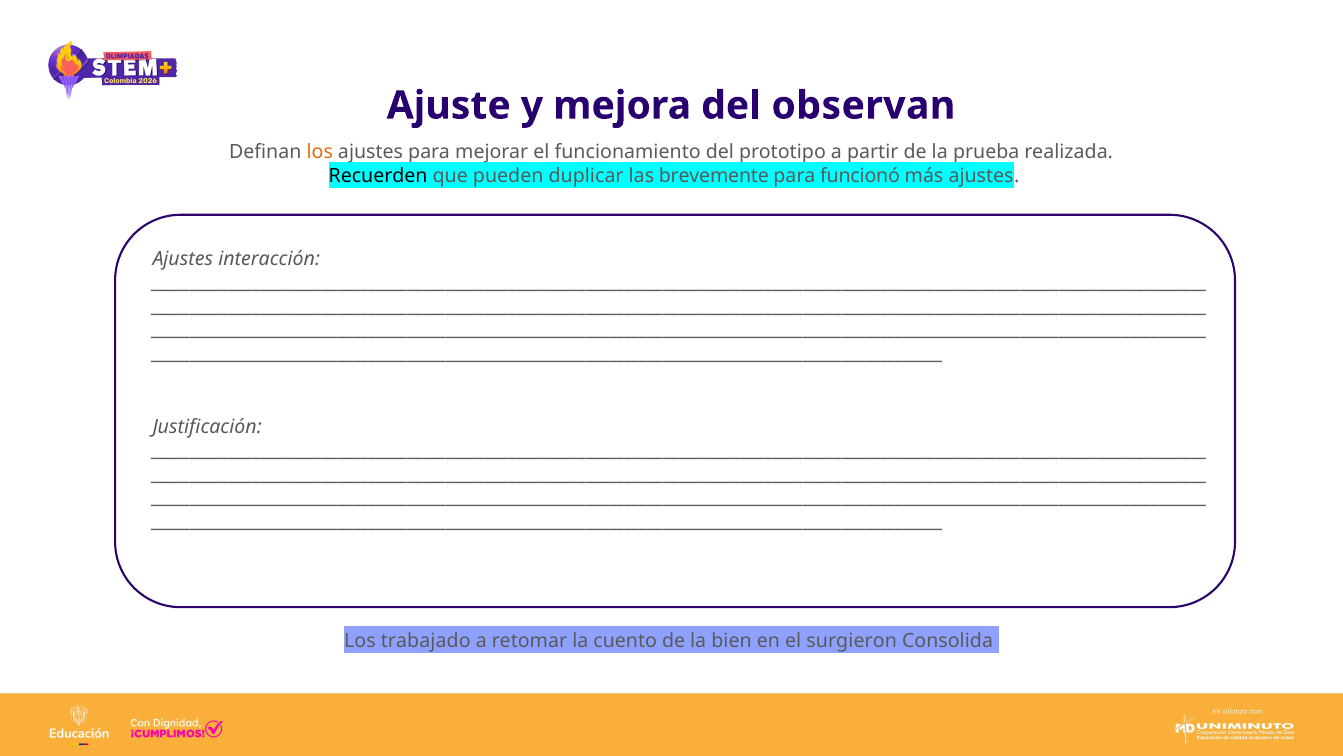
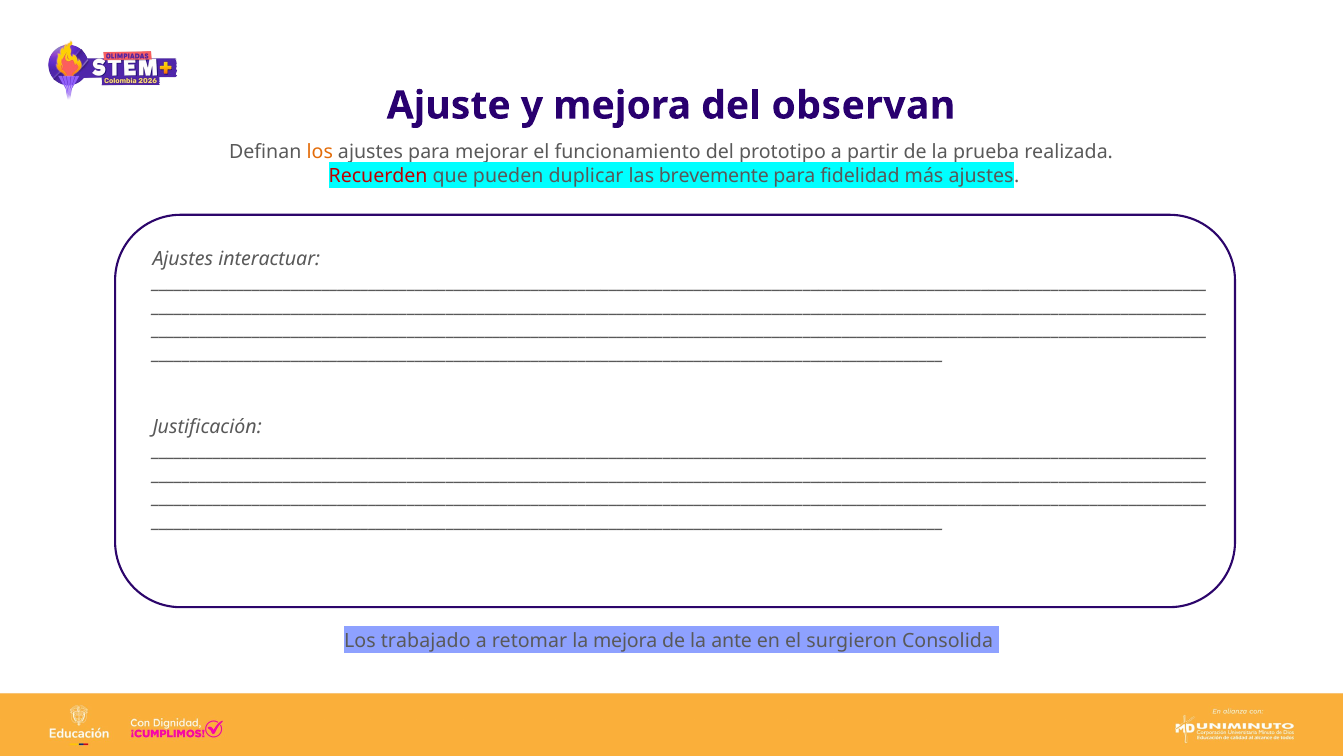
Recuerden colour: black -> red (378, 176)
funcionó: funcionó -> fidelidad (860, 176)
interacción: interacción -> interactuar (269, 258)
la cuento: cuento -> mejora (625, 640)
bien: bien -> ante (732, 640)
